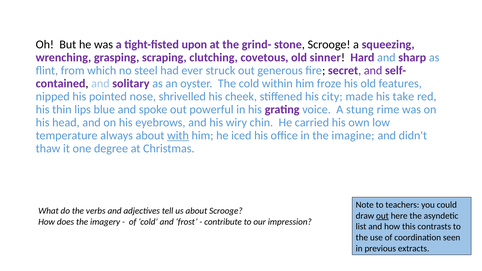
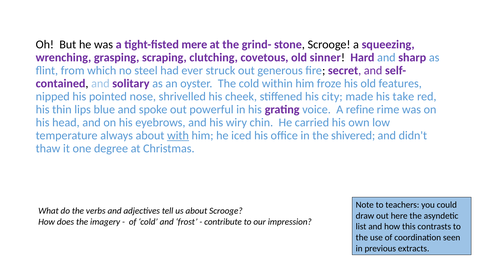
upon: upon -> mere (194, 45)
stung: stung -> refine (360, 110)
imagine: imagine -> shivered (353, 136)
out underline: present -> none (382, 216)
